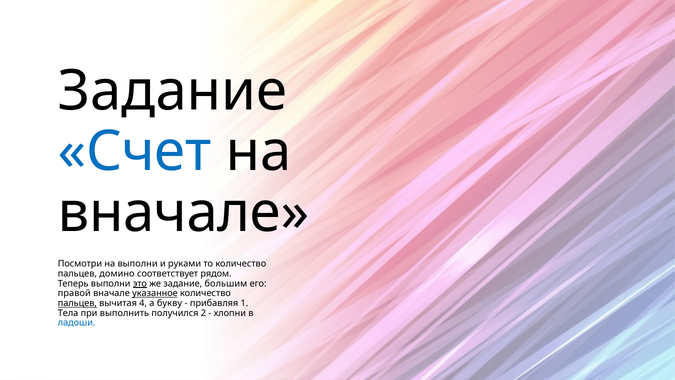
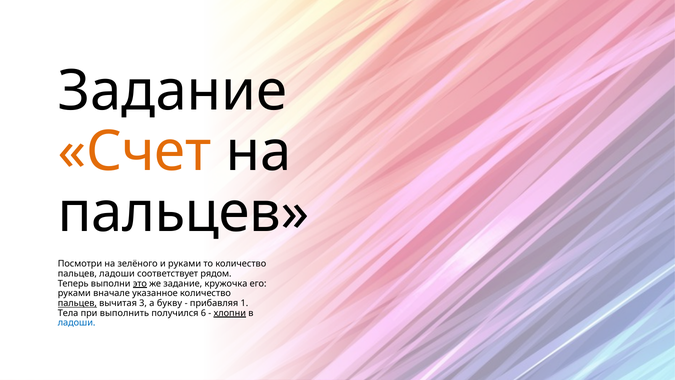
Счет colour: blue -> orange (135, 152)
вначале: вначале -> пальцев (183, 212)
на выполни: выполни -> зелёного (138, 264)
пальцев домино: домино -> ладоши (117, 274)
большим: большим -> кружочка (226, 283)
правой: правой -> руками (74, 293)
указанное underline: present -> none (155, 293)
4: 4 -> 3 (143, 303)
2: 2 -> 6 (203, 313)
хлопни underline: none -> present (230, 313)
